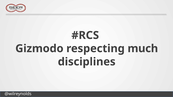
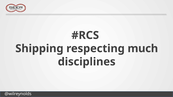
Gizmodo: Gizmodo -> Shipping (39, 49)
